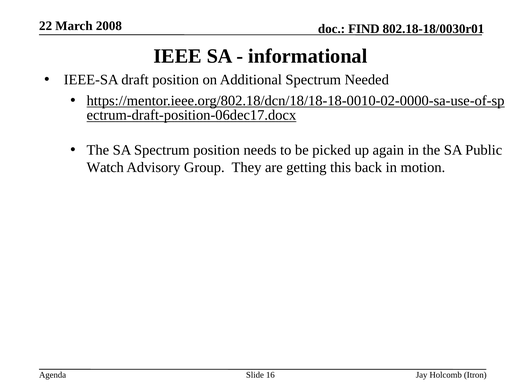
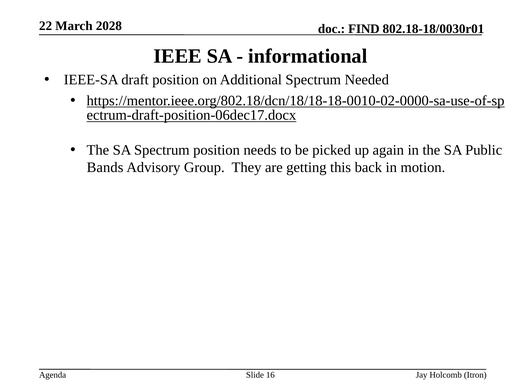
2008: 2008 -> 2028 (109, 26)
Watch: Watch -> Bands (105, 167)
